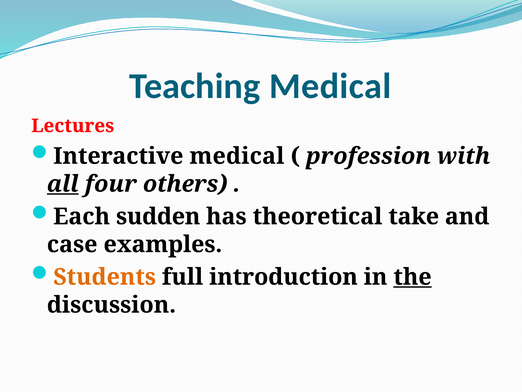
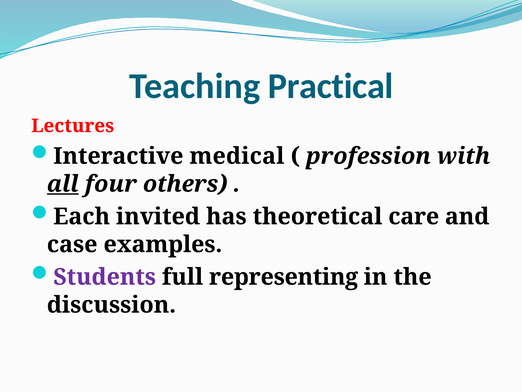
Teaching Medical: Medical -> Practical (331, 86)
sudden: sudden -> invited (158, 216)
take: take -> care (414, 216)
Students colour: orange -> purple (105, 277)
introduction: introduction -> representing (284, 277)
the underline: present -> none (413, 277)
